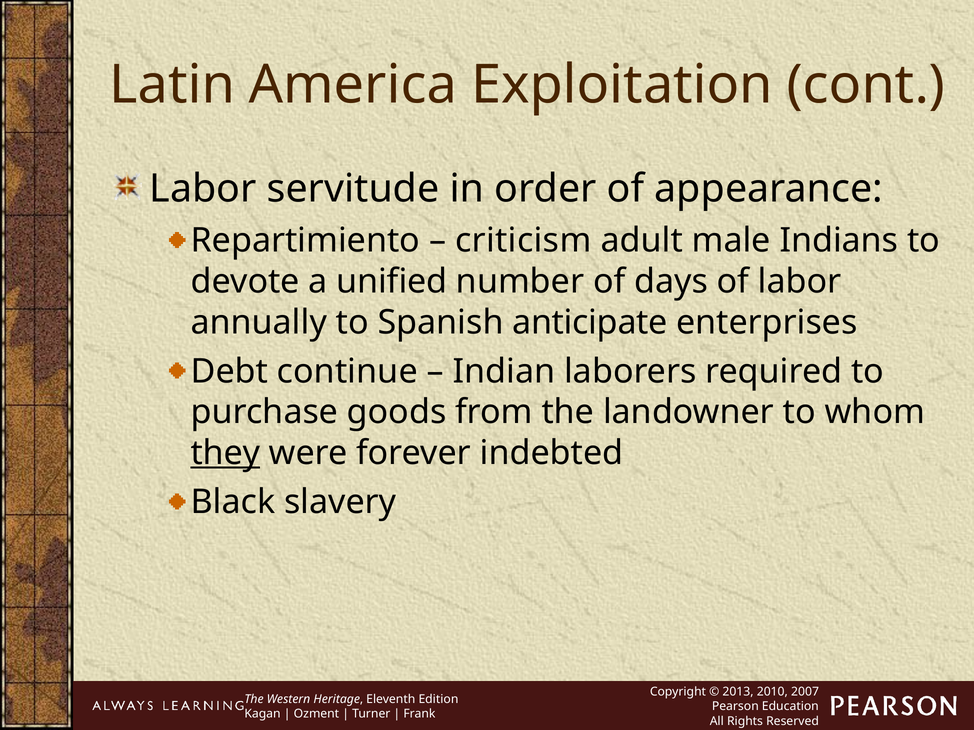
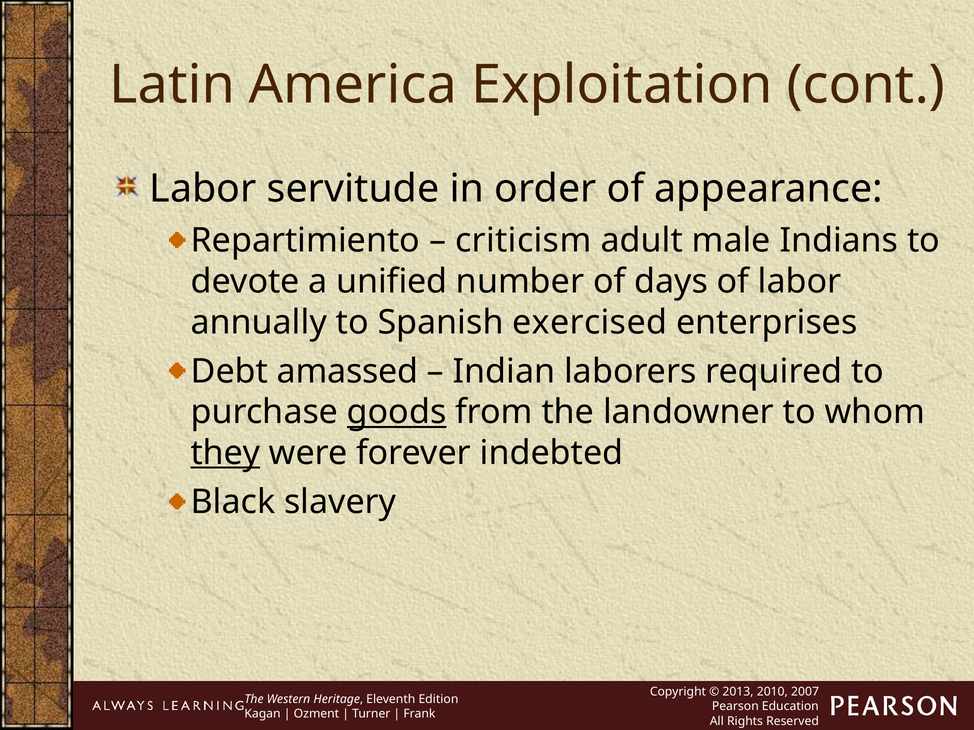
anticipate: anticipate -> exercised (590, 322)
continue: continue -> amassed (348, 372)
goods underline: none -> present (397, 412)
